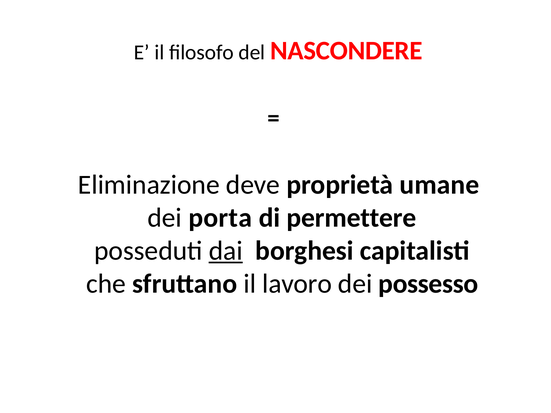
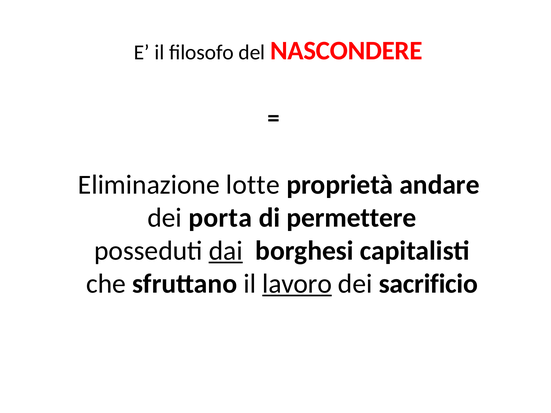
deve: deve -> lotte (253, 185)
umane: umane -> andare (439, 185)
lavoro underline: none -> present (297, 284)
possesso: possesso -> sacrificio (428, 284)
